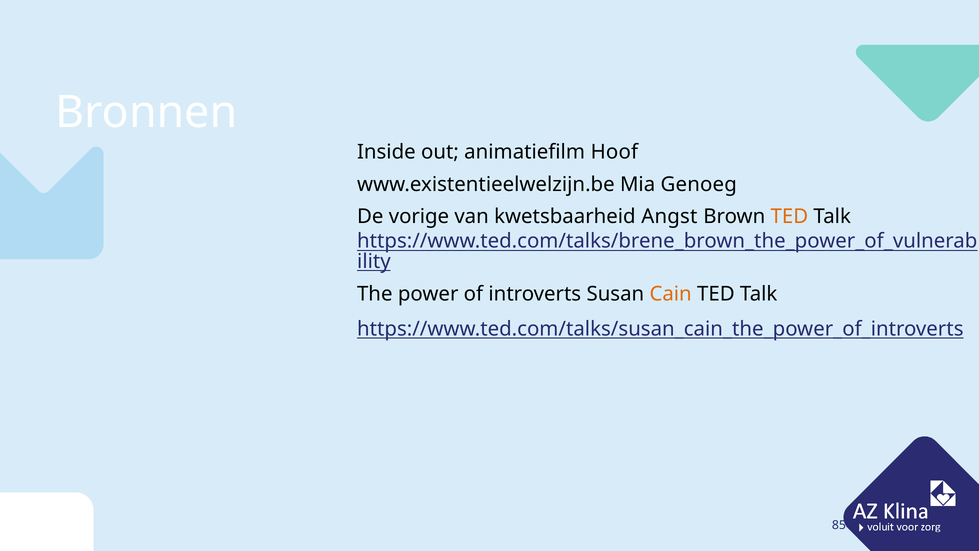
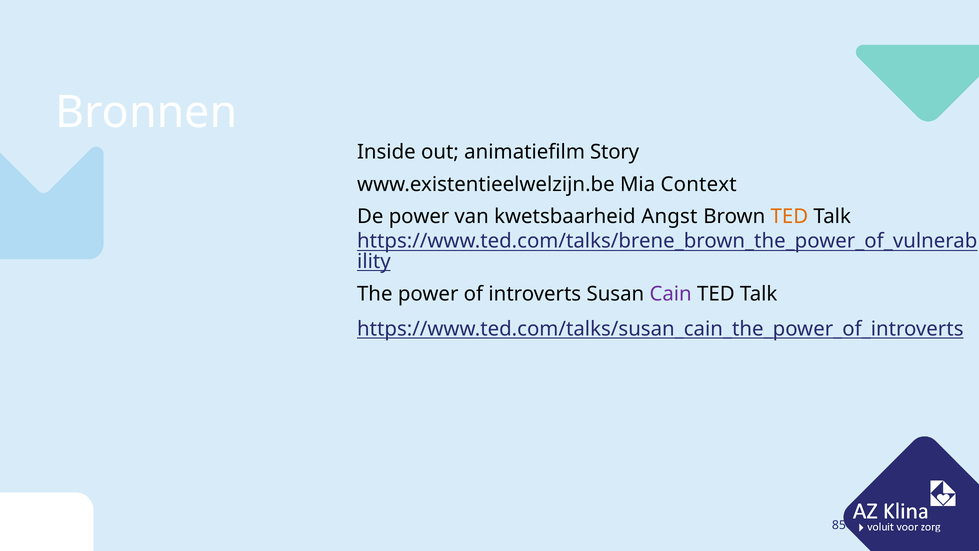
Hoof: Hoof -> Story (615, 152)
Genoeg: Genoeg -> Context (699, 184)
De vorige: vorige -> power (419, 217)
Cain colour: orange -> purple (671, 294)
